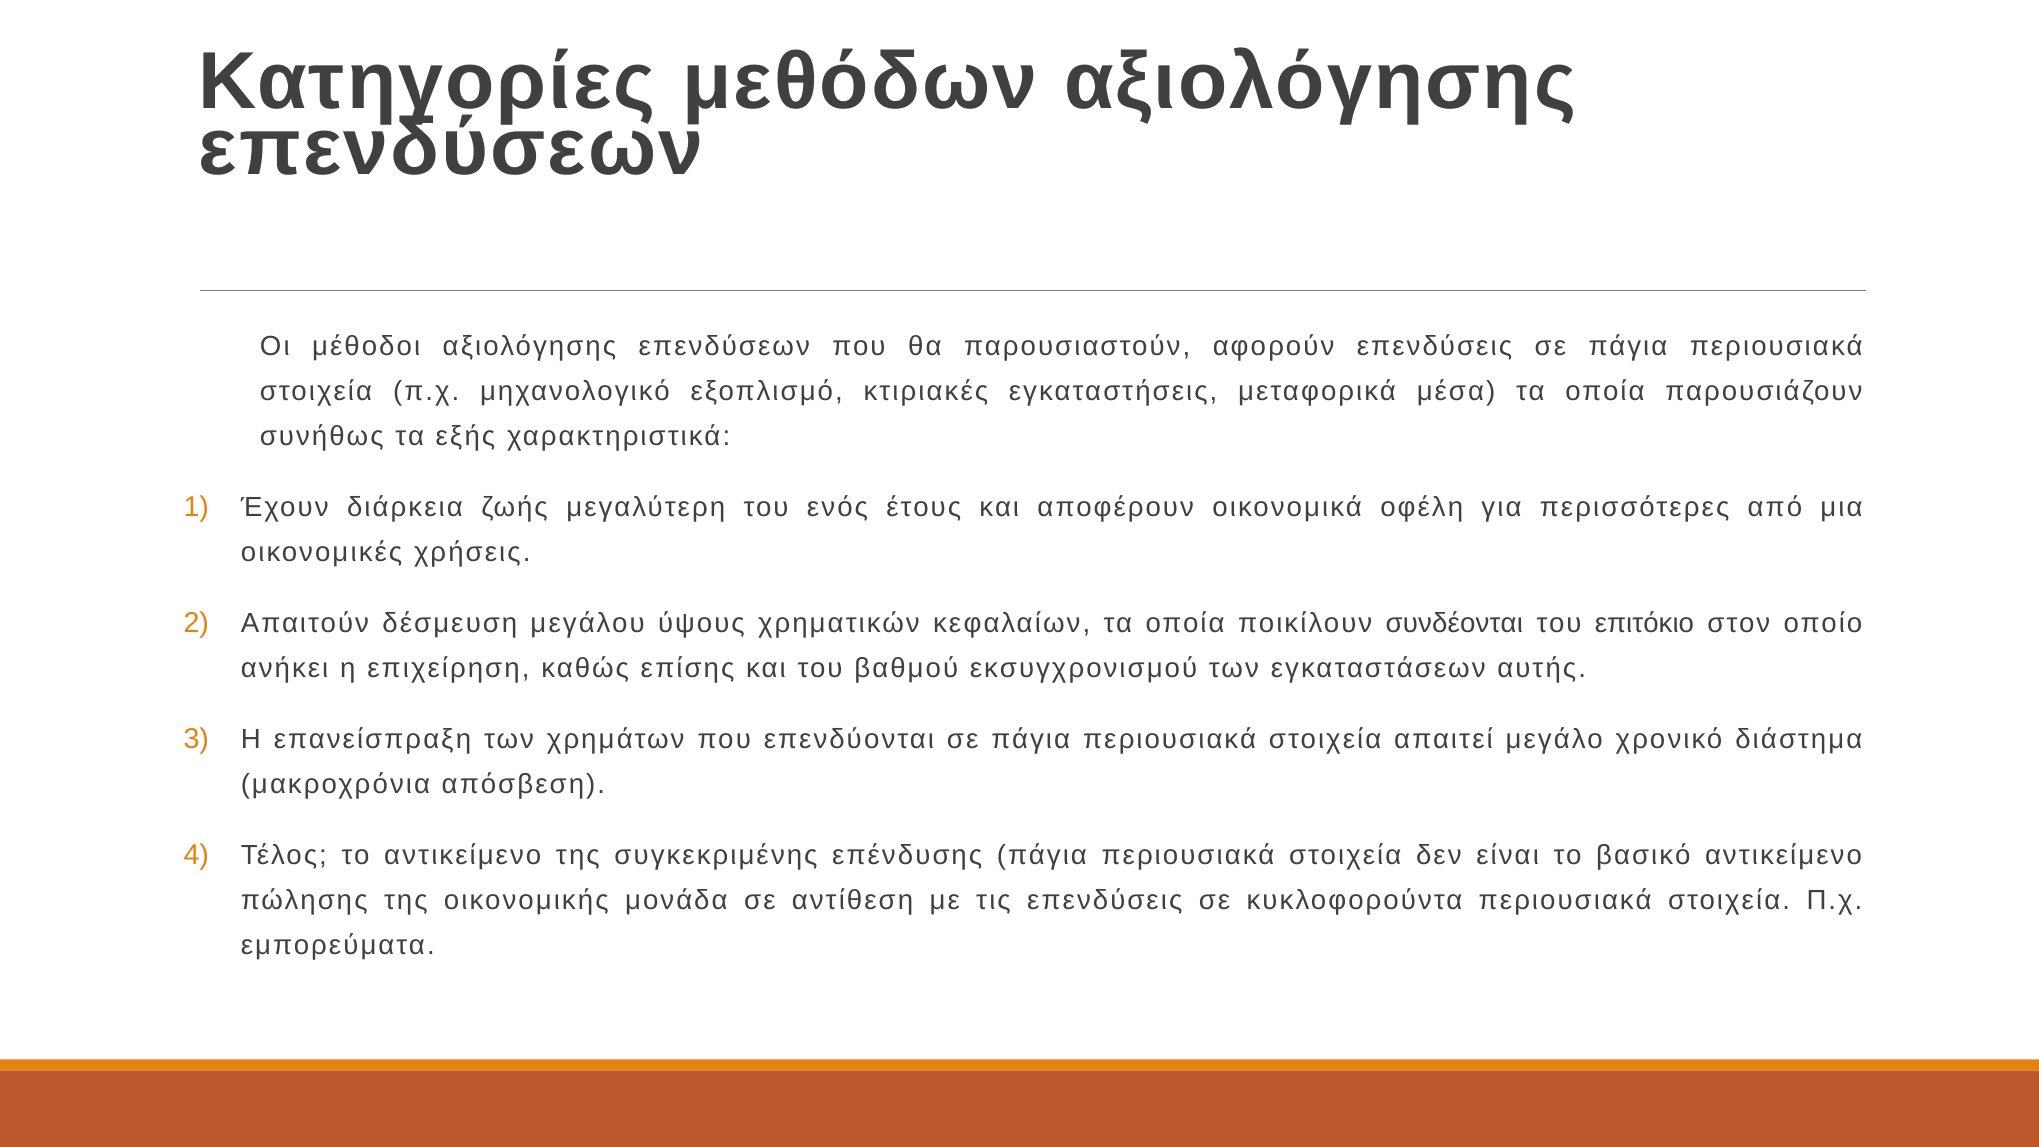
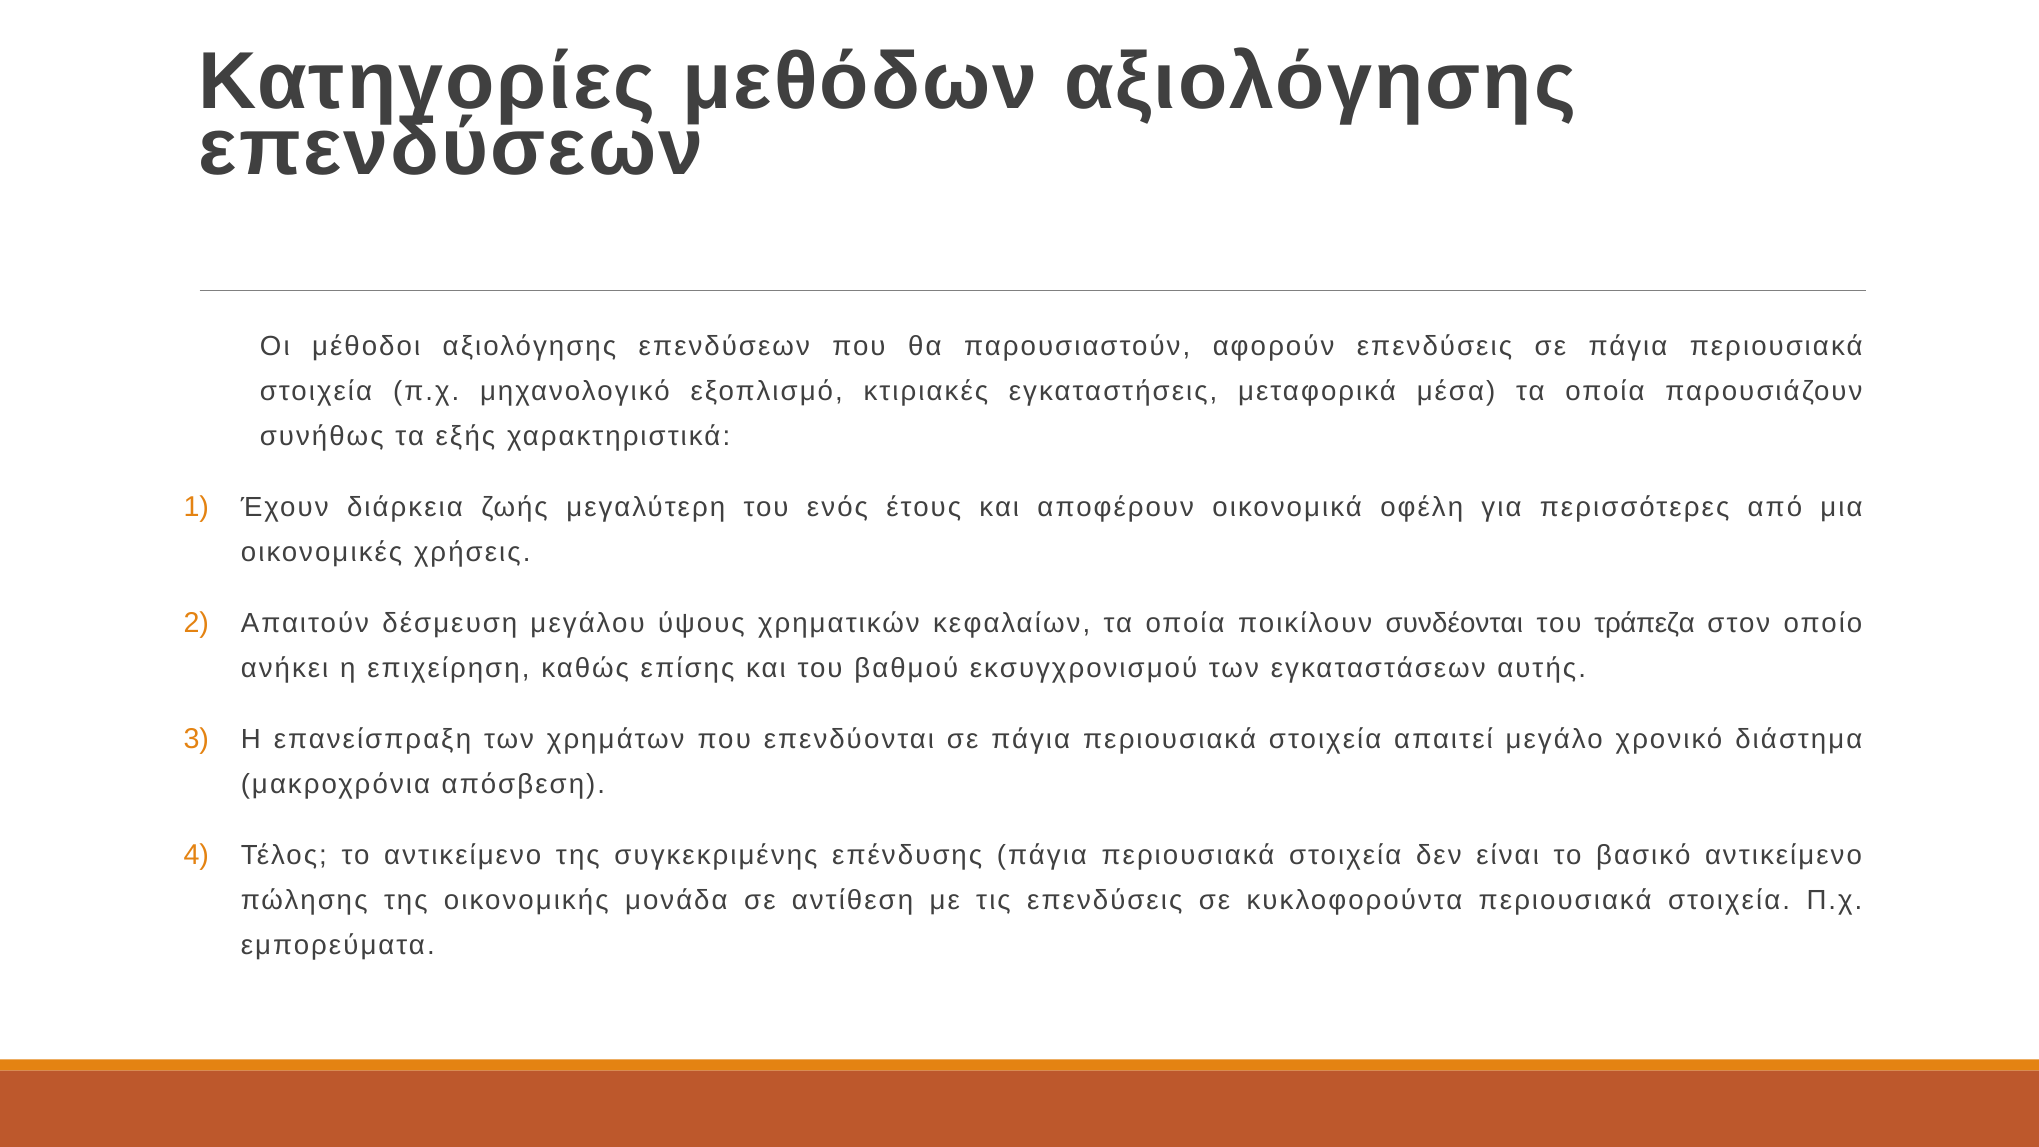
επιτόκιο: επιτόκιο -> τράπεζα (1645, 623)
